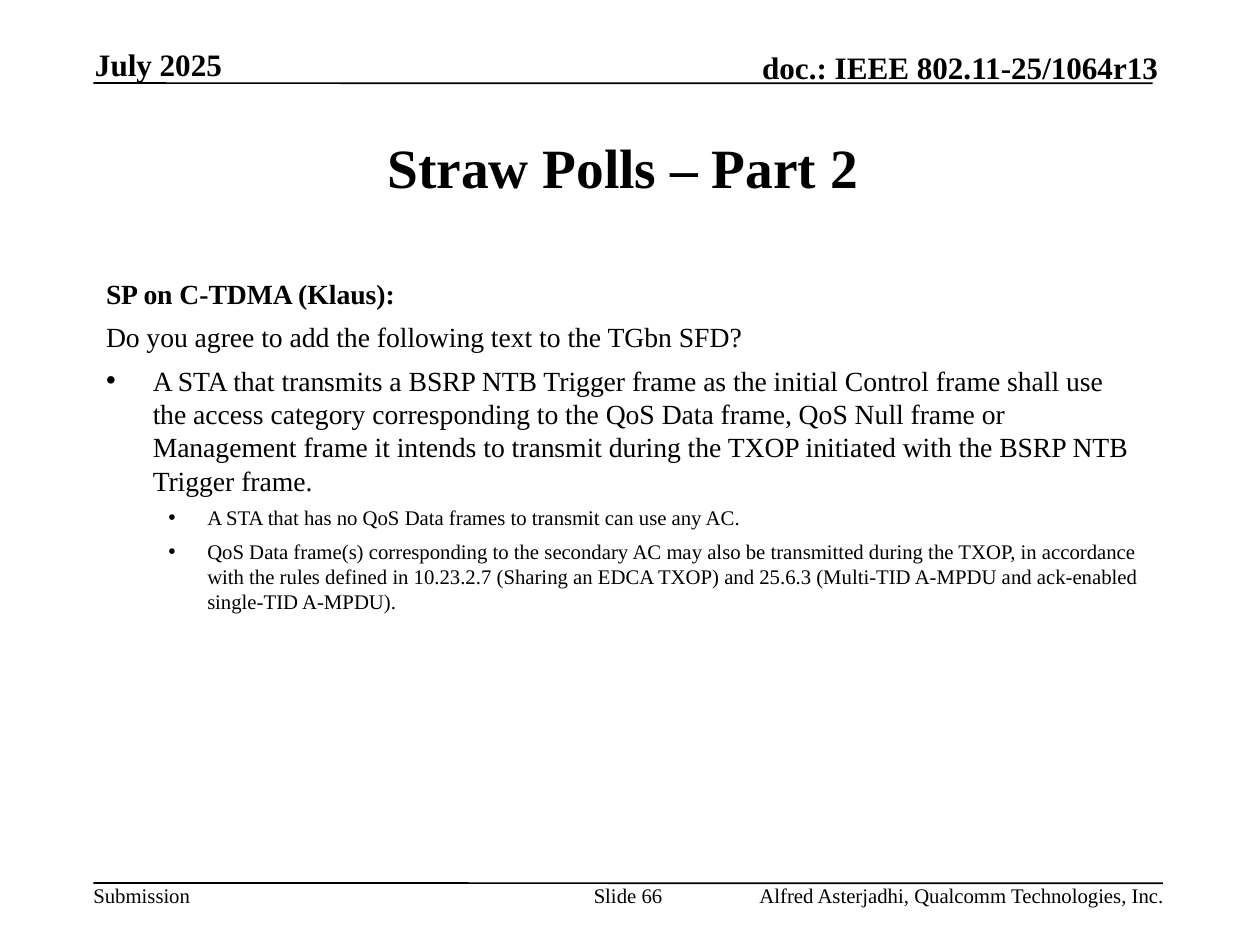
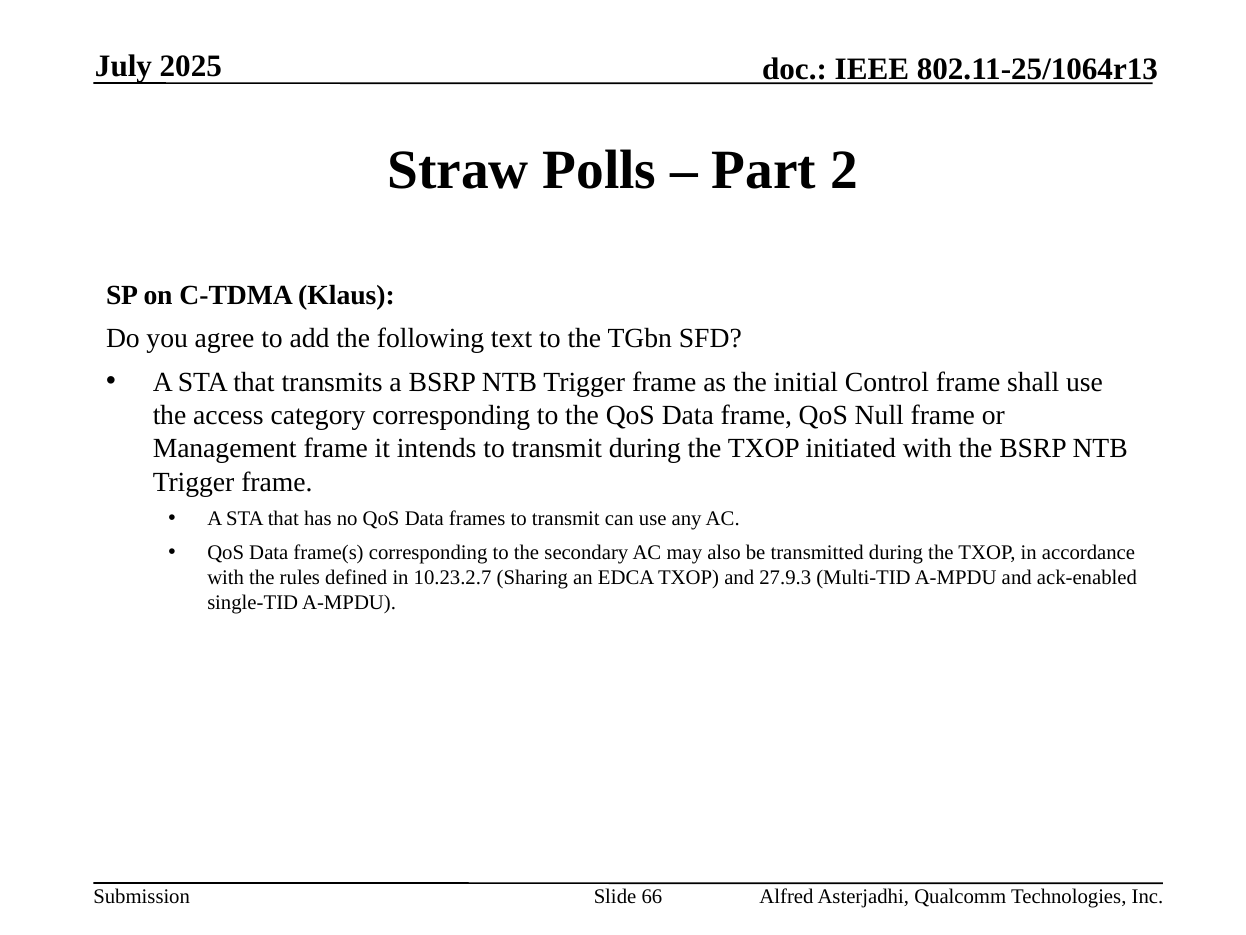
25.6.3: 25.6.3 -> 27.9.3 (785, 577)
